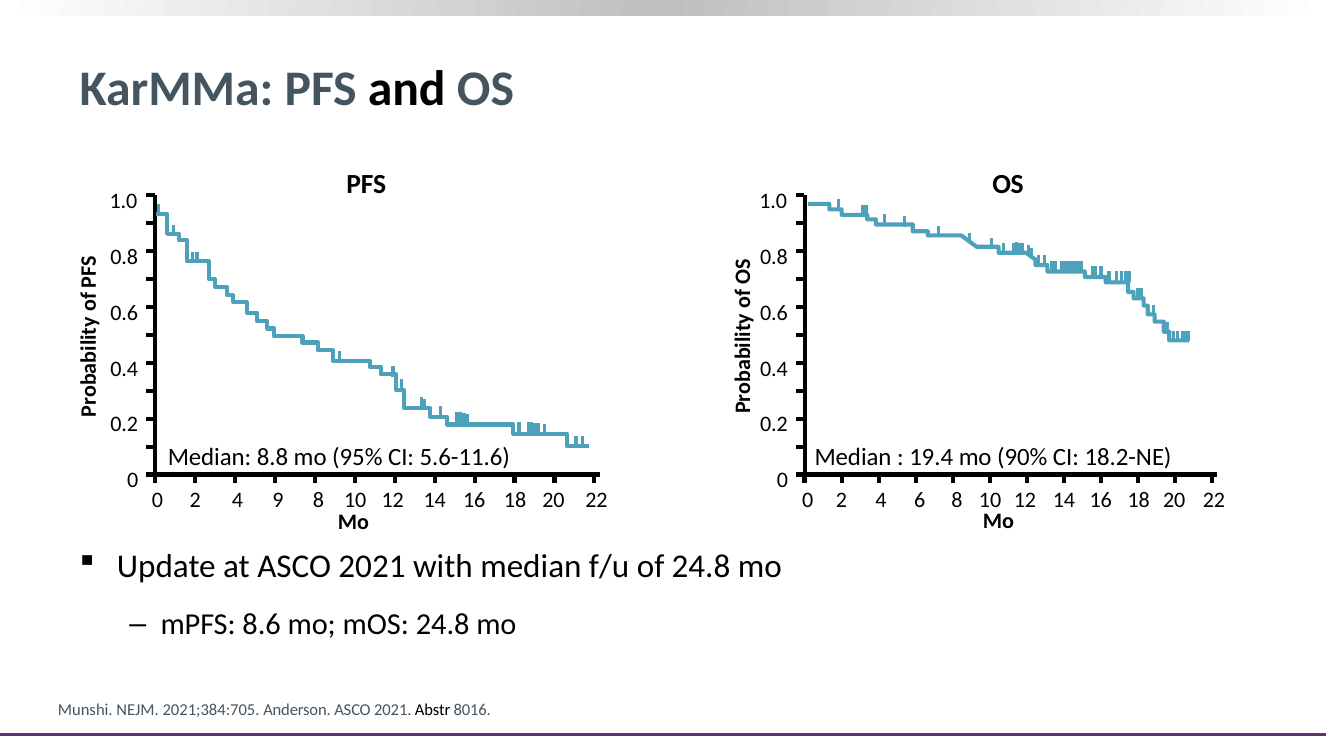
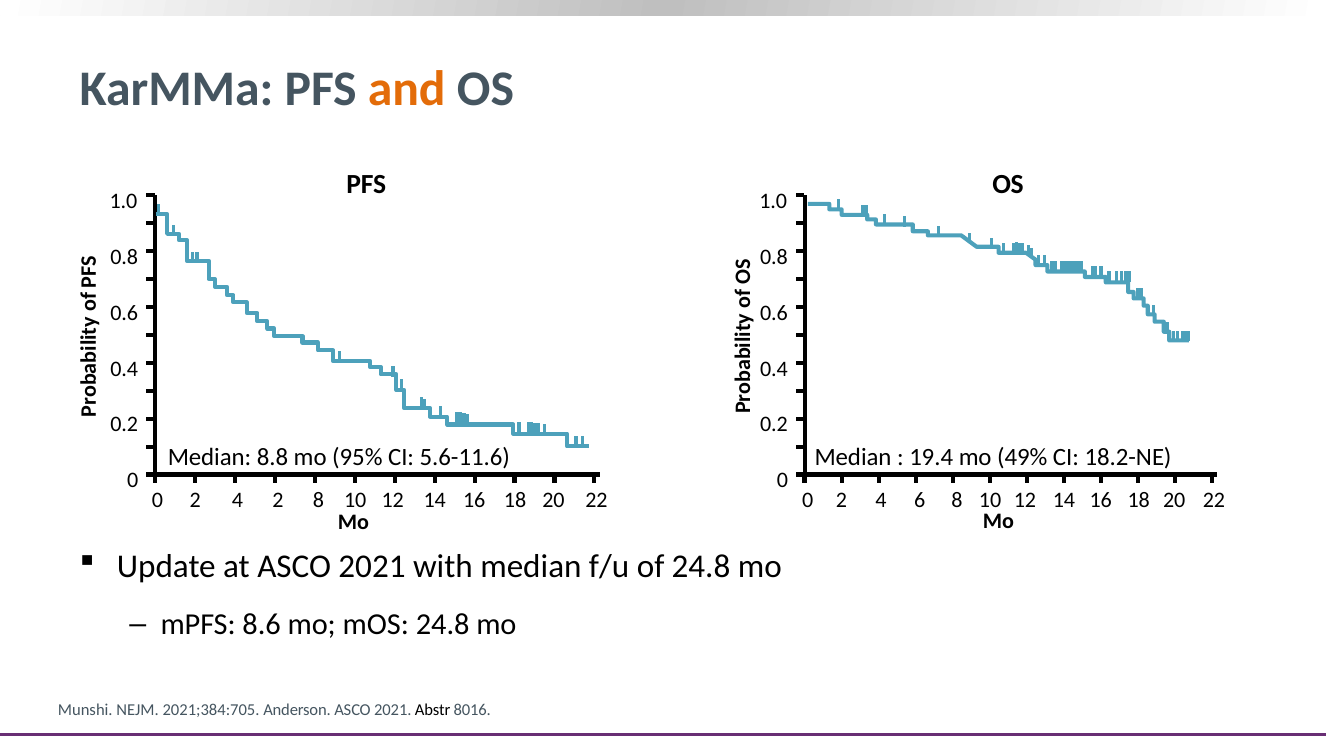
and colour: black -> orange (407, 89)
90%: 90% -> 49% (1022, 457)
4 9: 9 -> 2 (278, 500)
